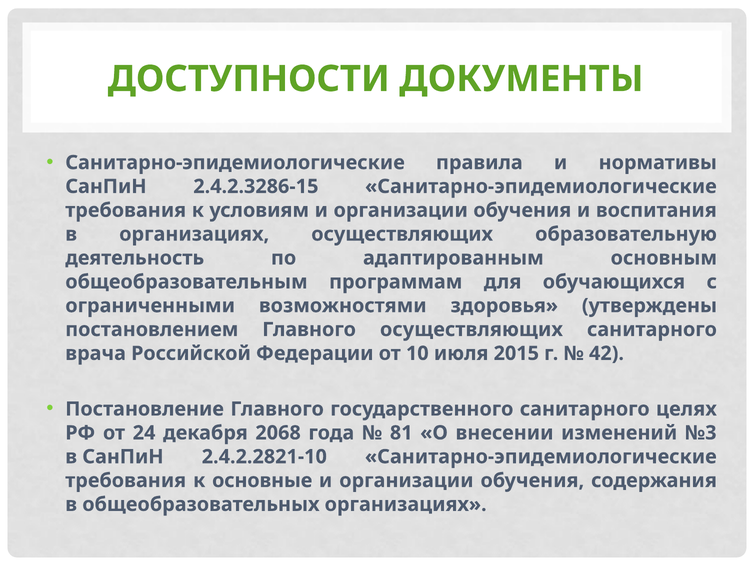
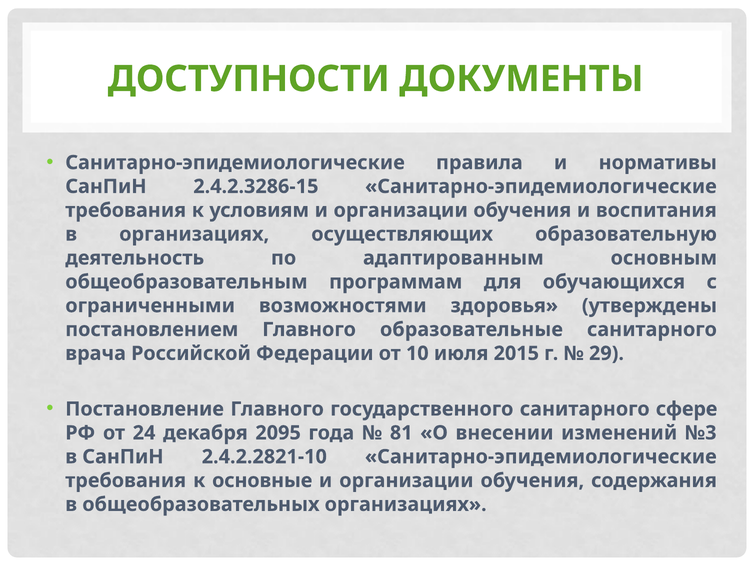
Главного осуществляющих: осуществляющих -> образовательные (471, 330)
42: 42 -> 29 (606, 354)
целях: целях -> сфере (687, 409)
2068: 2068 -> 2095 (278, 433)
